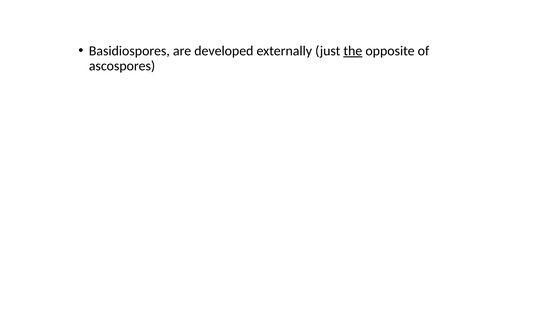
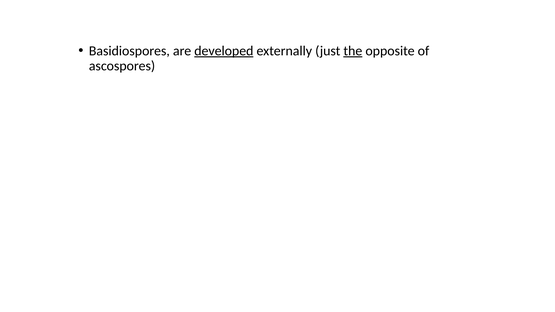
developed underline: none -> present (224, 51)
